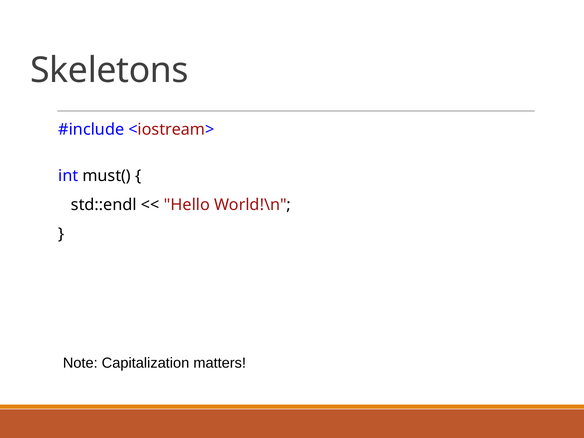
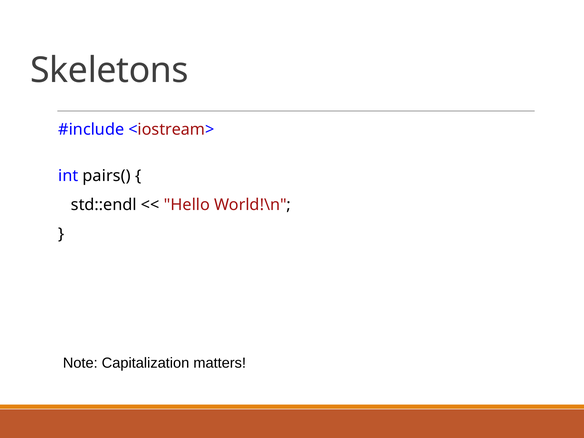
must(: must( -> pairs( (107, 176)
